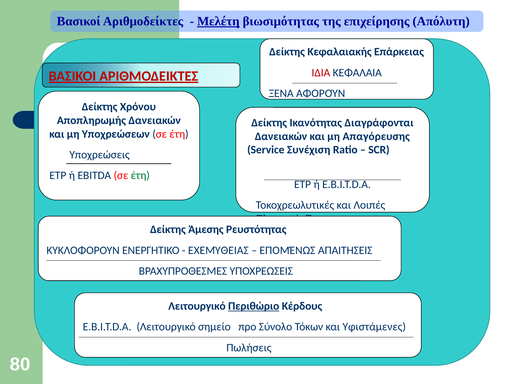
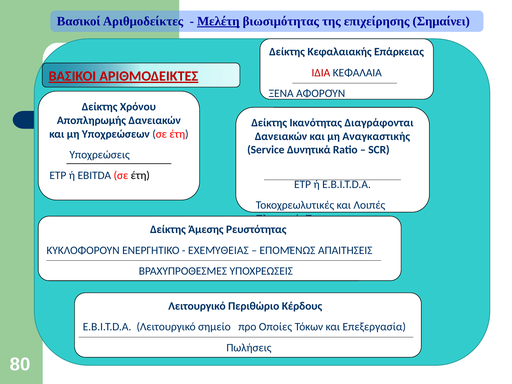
Απόλυτη: Απόλυτη -> Σημαίνει (441, 21)
Απαγόρευσης: Απαγόρευσης -> Αναγκαστικής (376, 136)
Συνέχιση: Συνέχιση -> Δυνητικά (309, 150)
έτη colour: green -> black (140, 175)
Περιθώριο underline: present -> none (254, 306)
Σύνολο: Σύνολο -> Οποίες (275, 327)
Υφιστάμενες: Υφιστάμενες -> Επεξεργασία (374, 327)
